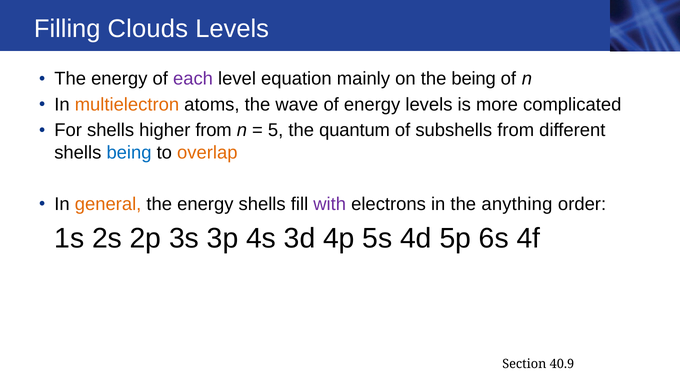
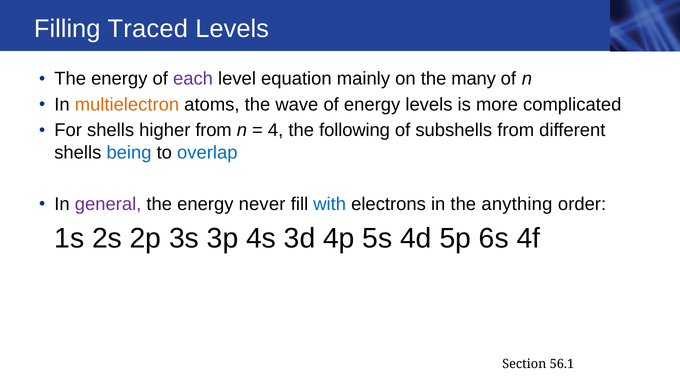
Clouds: Clouds -> Traced (148, 29)
the being: being -> many (474, 79)
5: 5 -> 4 (276, 130)
quantum: quantum -> following (355, 130)
overlap colour: orange -> blue (207, 152)
general colour: orange -> purple (108, 204)
energy shells: shells -> never (262, 204)
with colour: purple -> blue (330, 204)
40.9: 40.9 -> 56.1 (562, 364)
